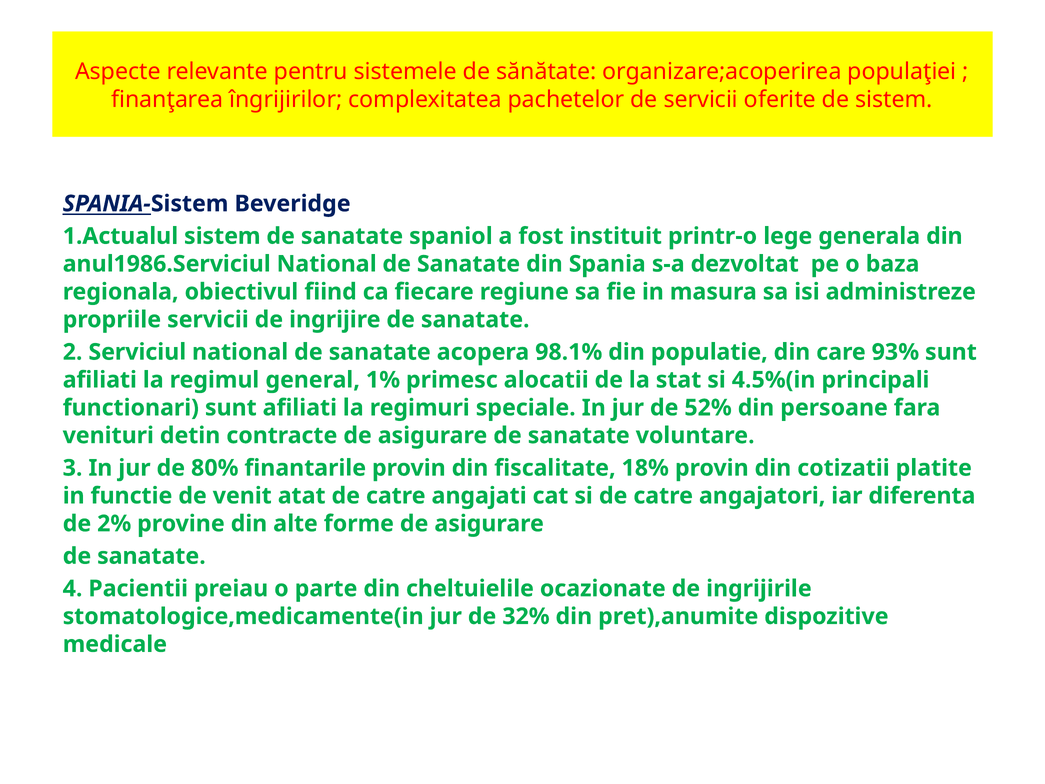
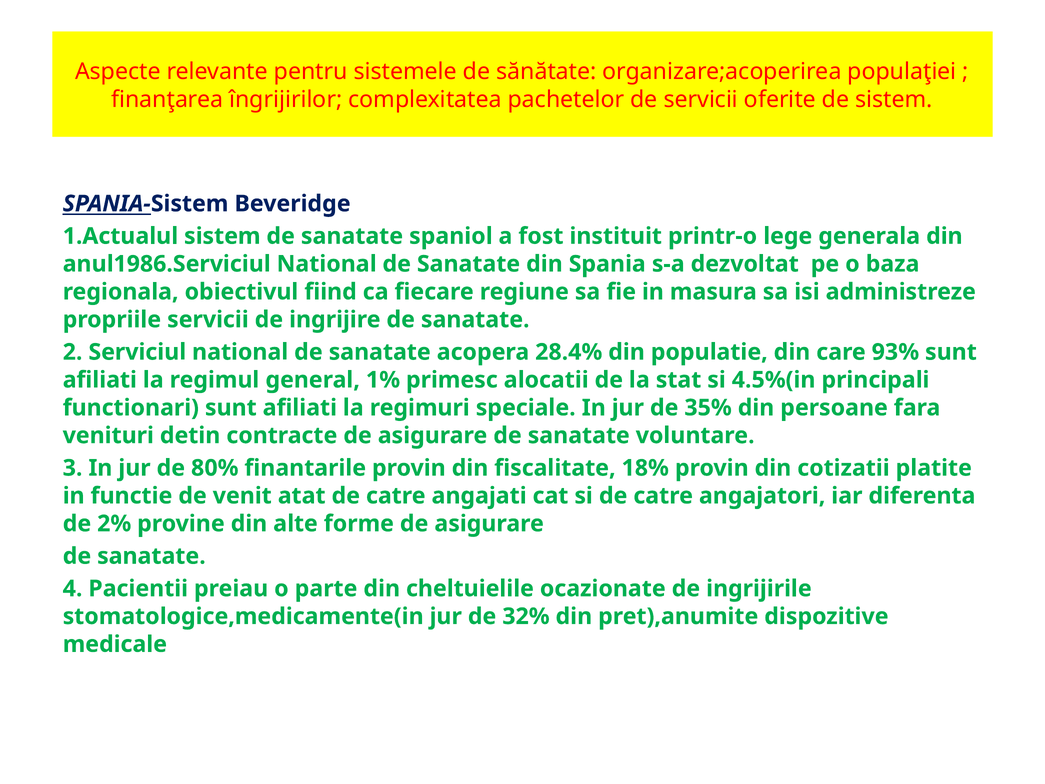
98.1%: 98.1% -> 28.4% (569, 352)
52%: 52% -> 35% (708, 408)
